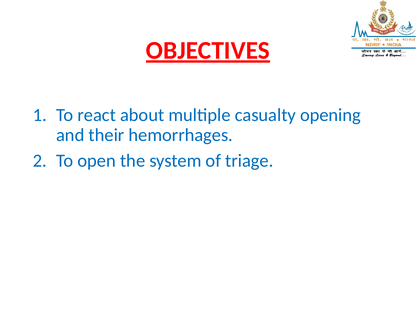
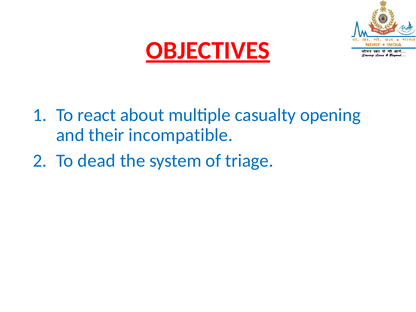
hemorrhages: hemorrhages -> incompatible (181, 135)
open: open -> dead (97, 161)
